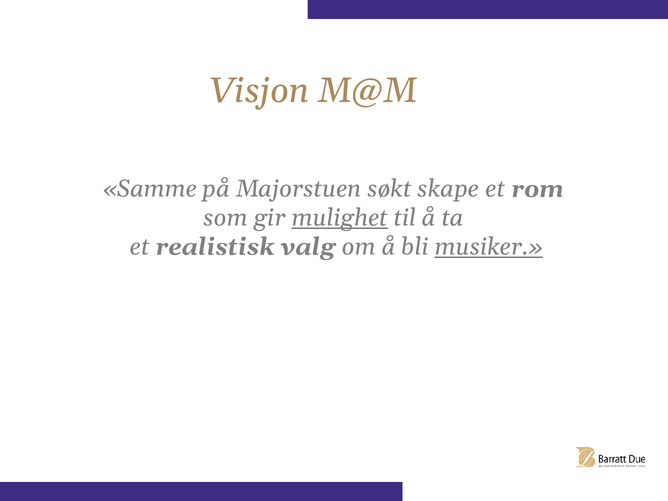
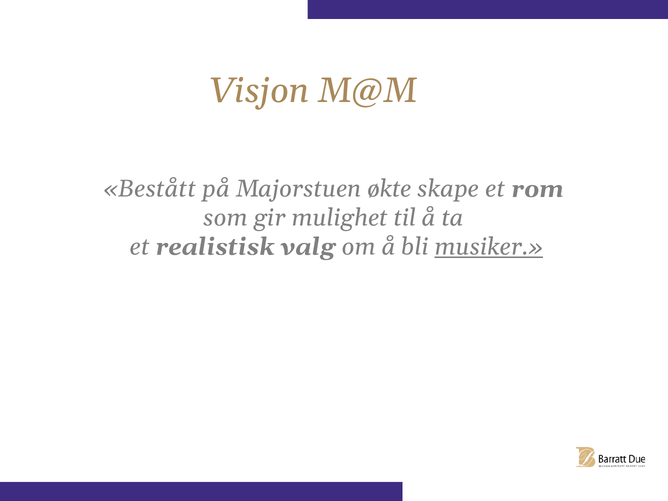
Samme: Samme -> Bestått (150, 189)
søkt: søkt -> økte (389, 189)
mulighet underline: present -> none (340, 218)
